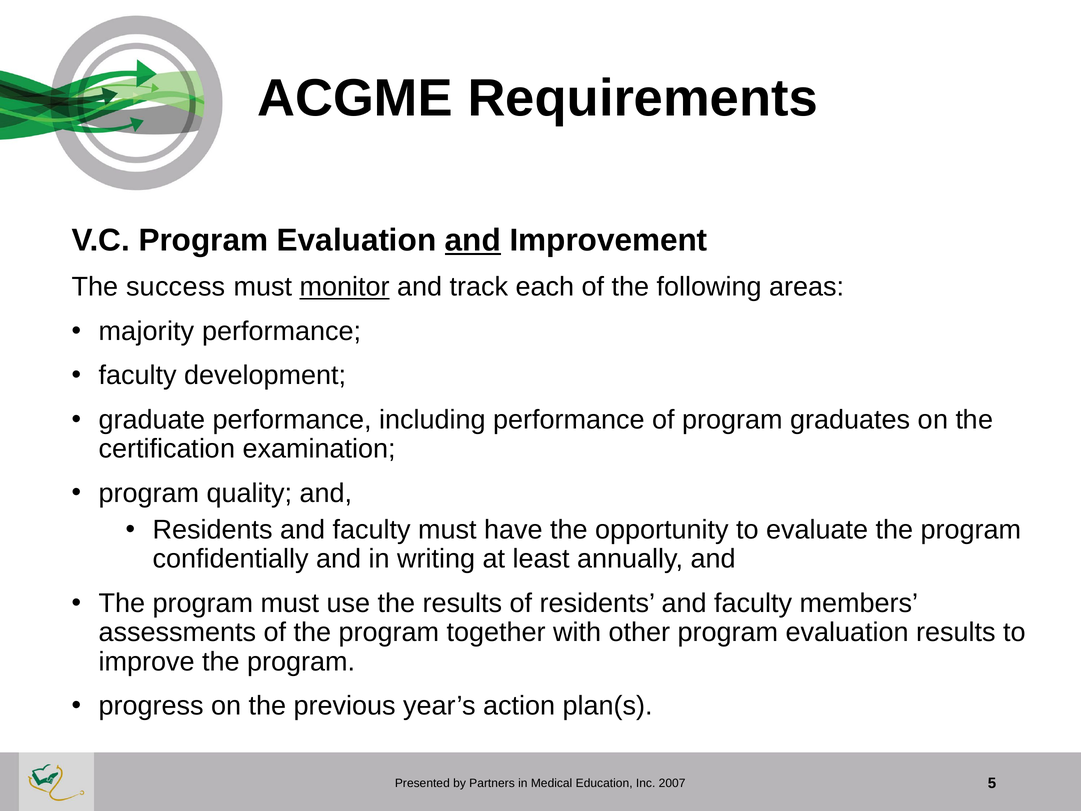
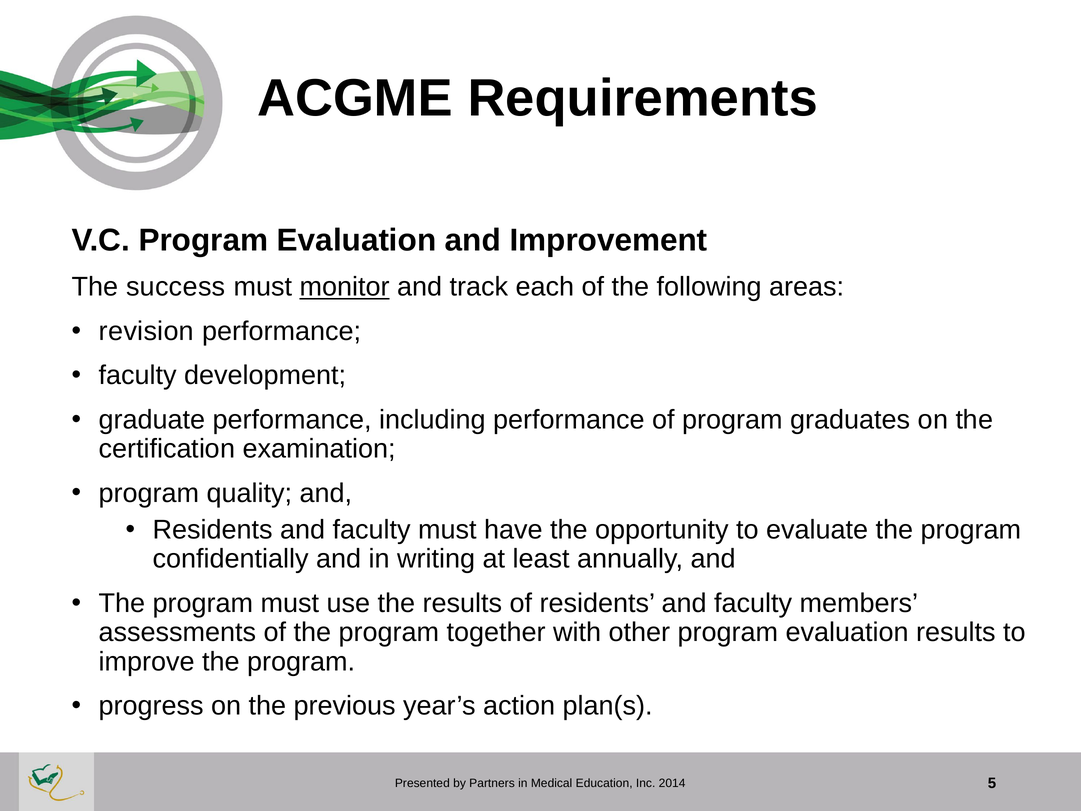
and underline: present -> none (473, 240)
majority: majority -> revision (146, 331)
2007: 2007 -> 2014 (672, 783)
